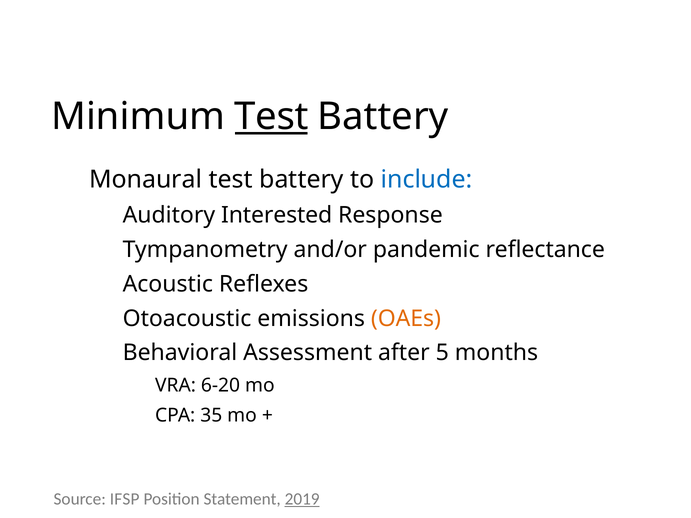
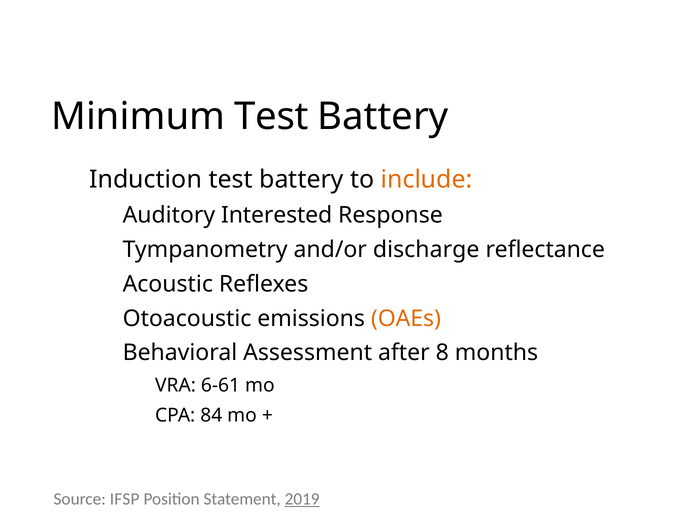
Test underline: present -> none (271, 117)
Monaural: Monaural -> Induction (146, 180)
include colour: blue -> orange (427, 180)
pandemic: pandemic -> discharge (426, 250)
5: 5 -> 8 (442, 353)
6-20: 6-20 -> 6-61 (221, 385)
35: 35 -> 84 (211, 416)
